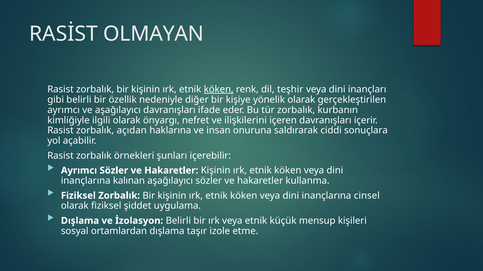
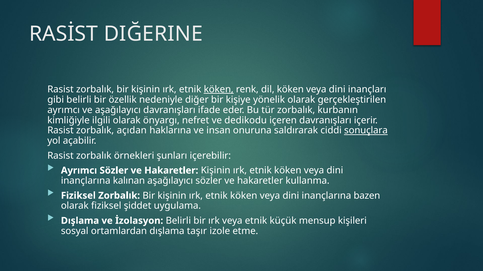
OLMAYAN: OLMAYAN -> DIĞERINE (153, 34)
dil teşhir: teşhir -> köken (290, 90)
ilişkilerini: ilişkilerini -> dedikodu (246, 121)
sonuçlara underline: none -> present (366, 131)
cinsel: cinsel -> bazen (367, 196)
